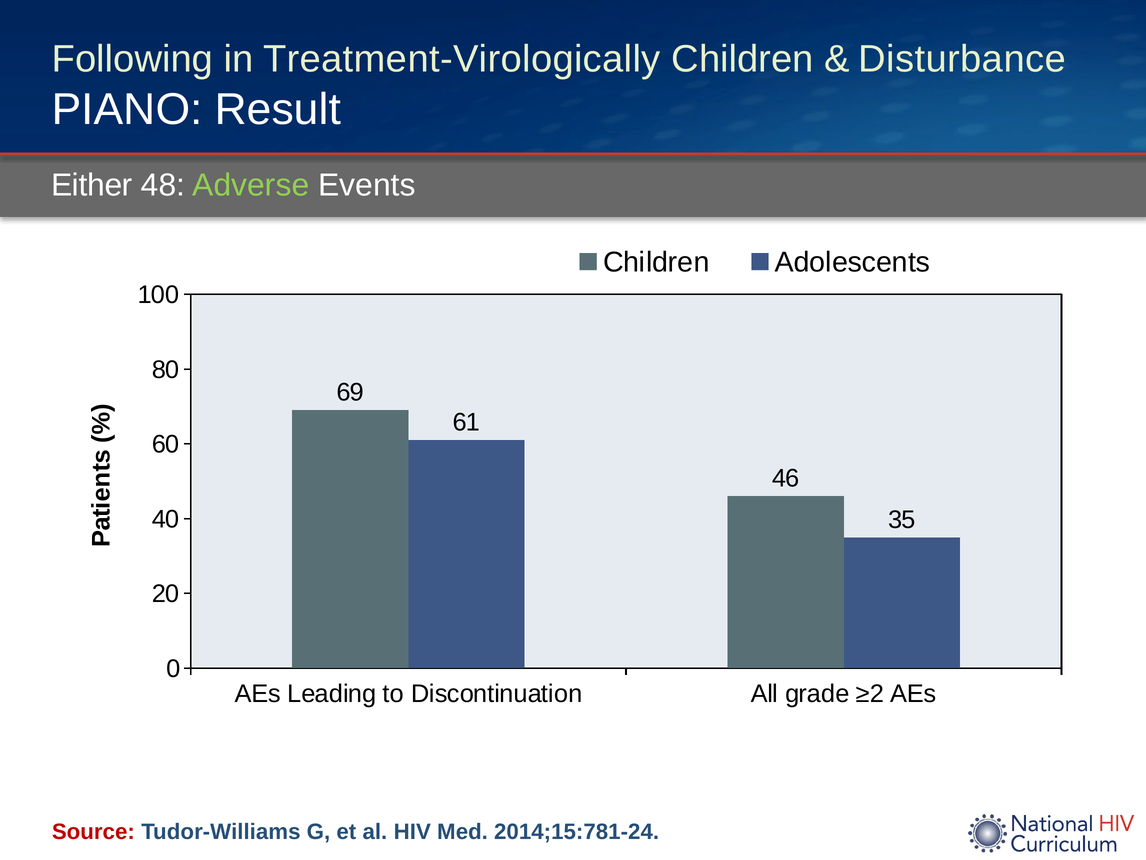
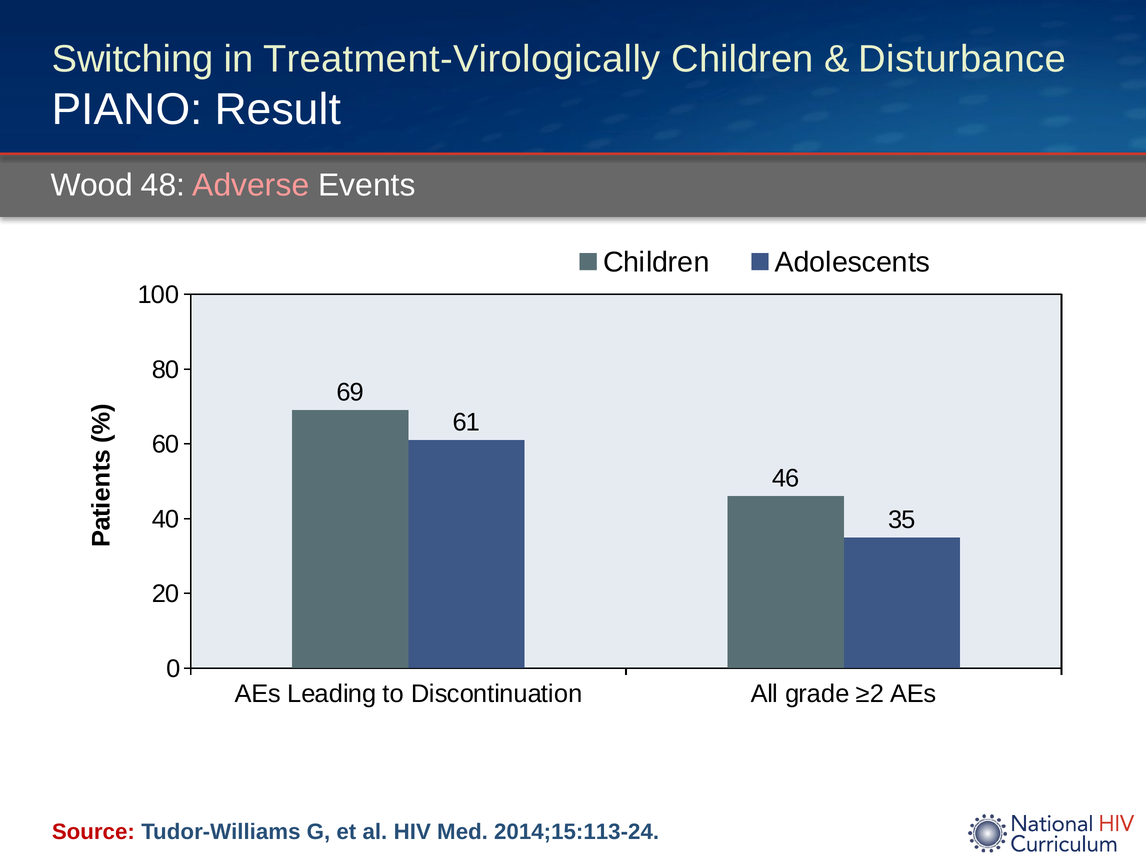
Following: Following -> Switching (133, 59)
Either: Either -> Wood (92, 185)
Adverse colour: light green -> pink (251, 185)
2014;15:781-24: 2014;15:781-24 -> 2014;15:113-24 (577, 831)
